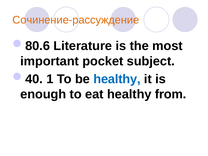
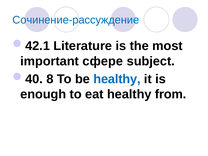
Сочинение-рассуждение colour: orange -> blue (76, 20)
80.6: 80.6 -> 42.1 (38, 46)
pocket: pocket -> сфере (103, 61)
1: 1 -> 8 (50, 79)
